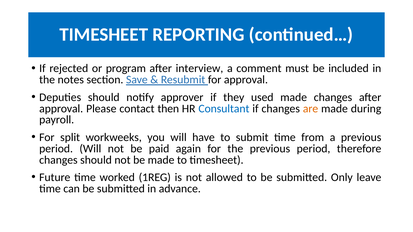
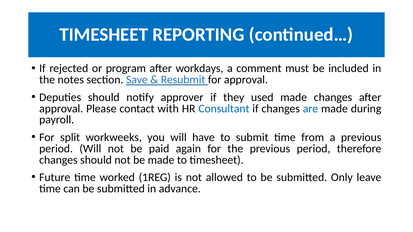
interview: interview -> workdays (200, 69)
then: then -> with (168, 109)
are colour: orange -> blue (311, 109)
